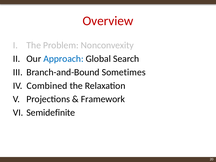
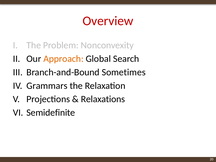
Approach colour: blue -> orange (63, 59)
Combined: Combined -> Grammars (47, 86)
Framework: Framework -> Relaxations (103, 99)
